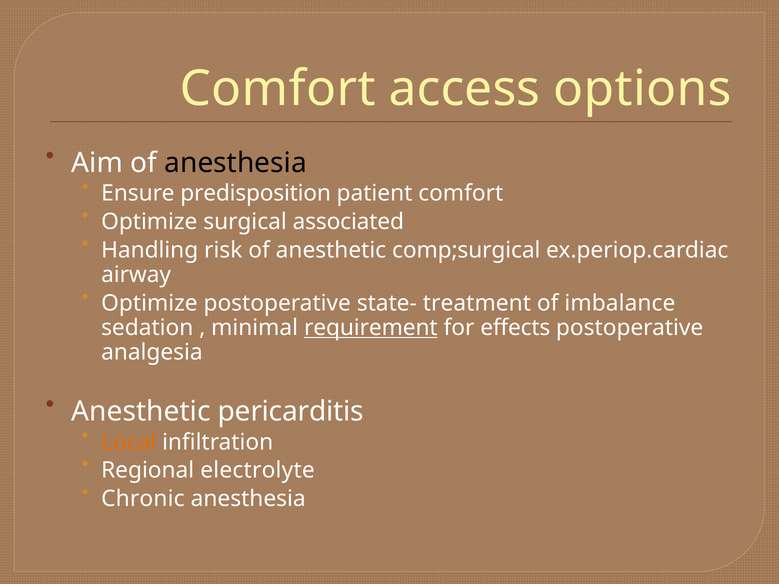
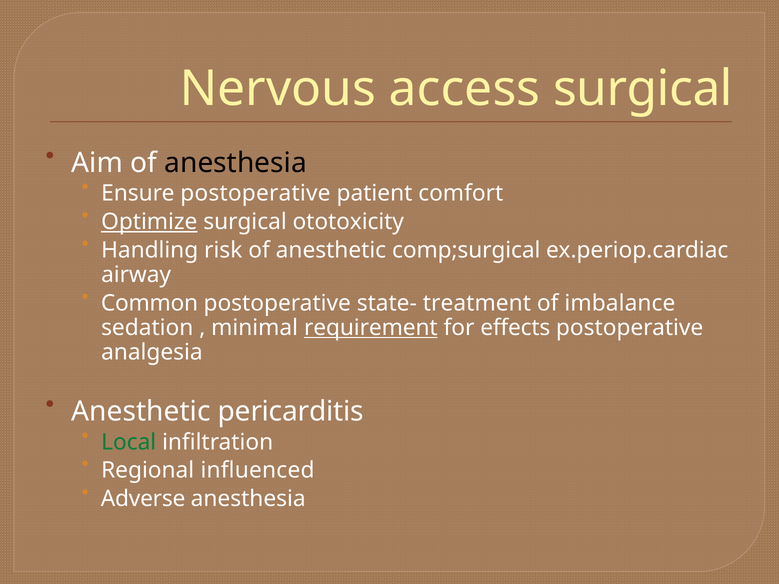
Comfort: Comfort -> Nervous (278, 89)
access options: options -> surgical (643, 89)
Ensure predisposition: predisposition -> postoperative (255, 194)
Optimize underline: none -> present (149, 222)
associated: associated -> ototoxicity (348, 222)
Optimize: Optimize -> Common (150, 303)
Local colour: orange -> green (129, 442)
electrolyte: electrolyte -> inﬂuenced (258, 471)
Chronic: Chronic -> Adverse (143, 499)
